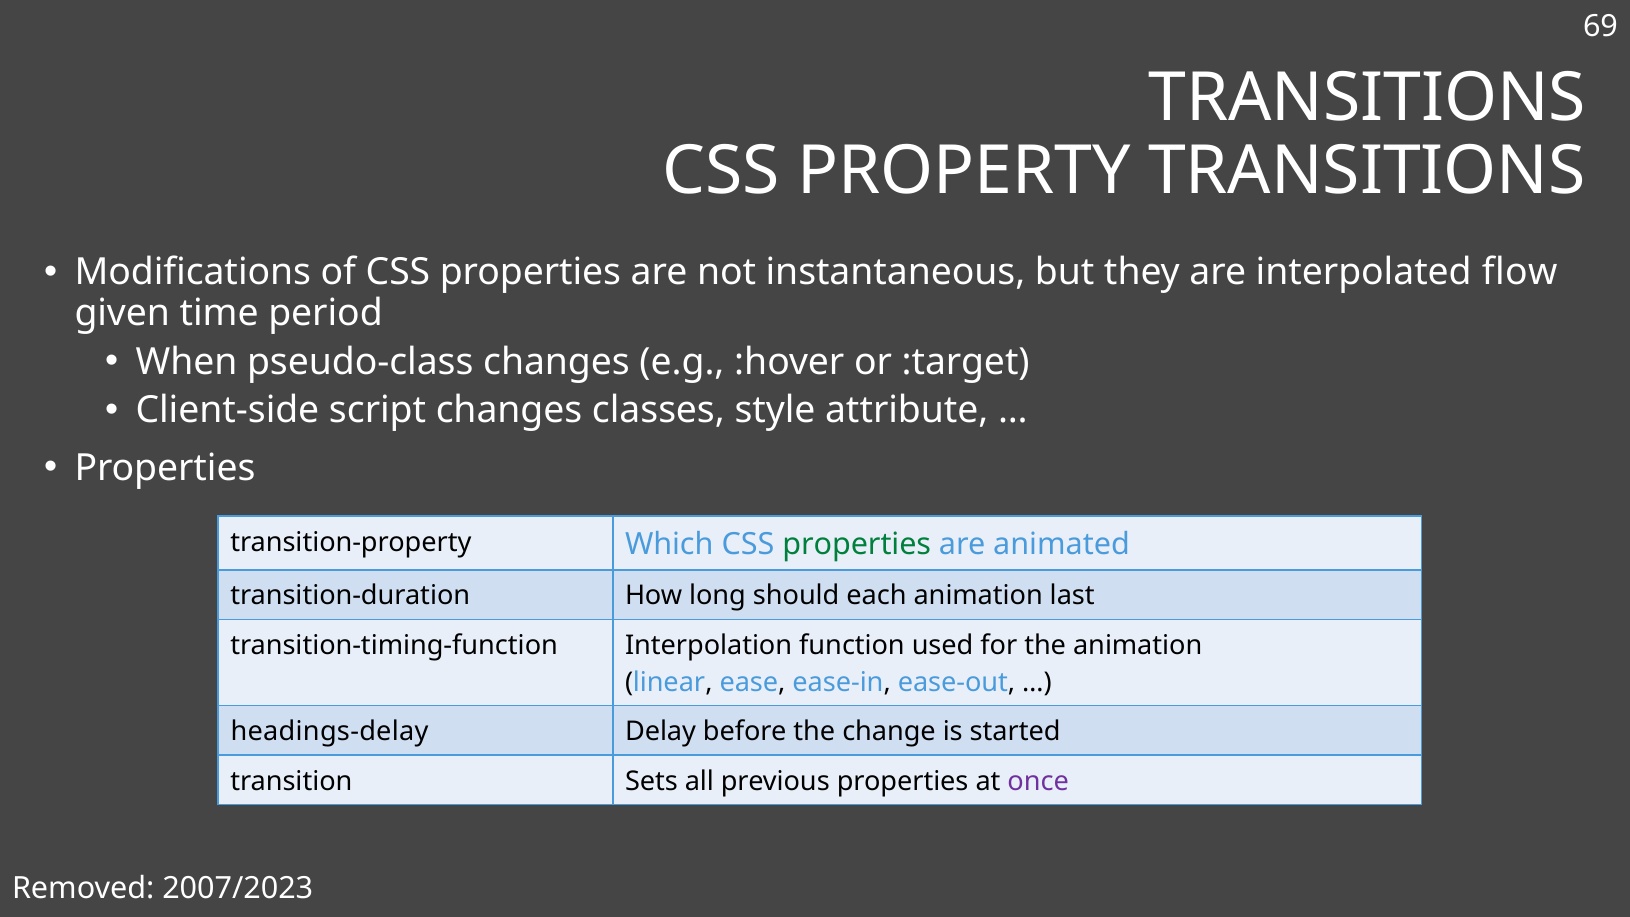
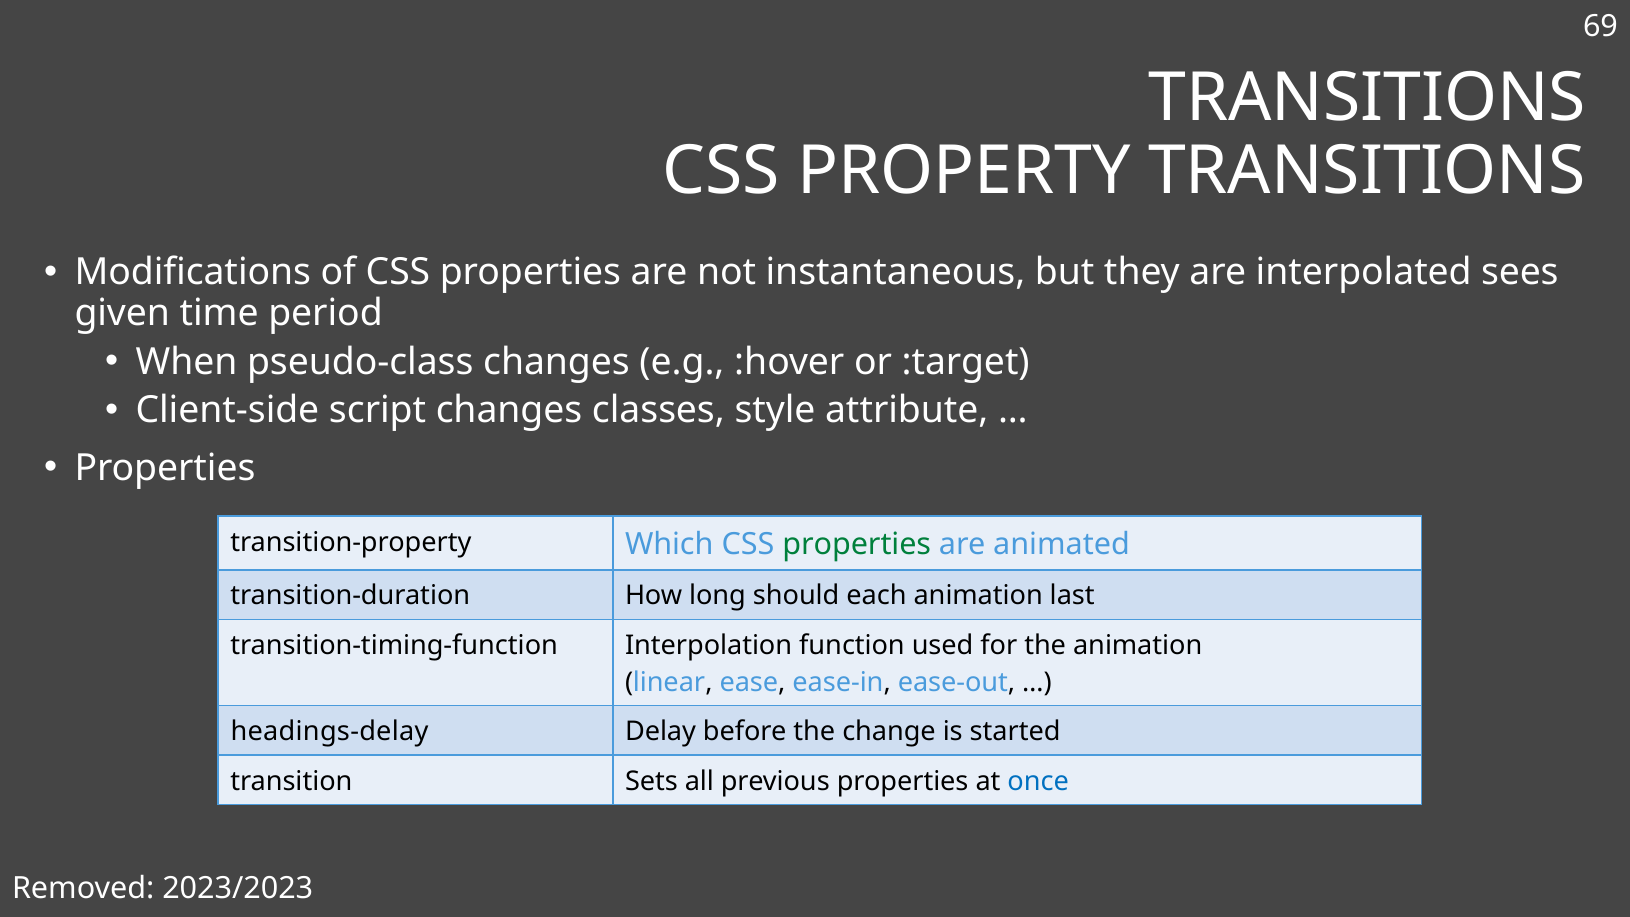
flow: flow -> sees (1520, 273)
once colour: purple -> blue (1038, 781)
2007/2023: 2007/2023 -> 2023/2023 (238, 888)
